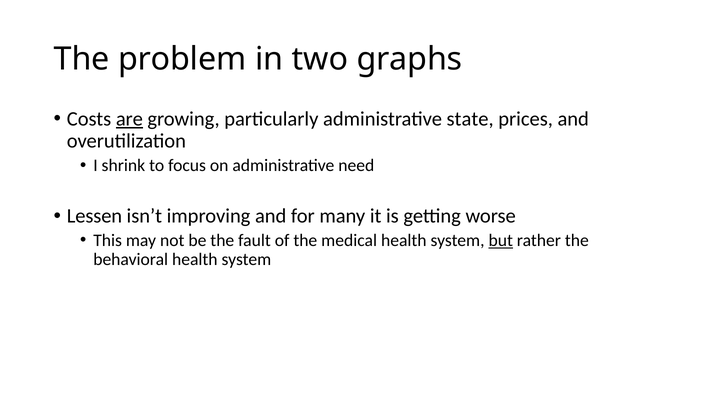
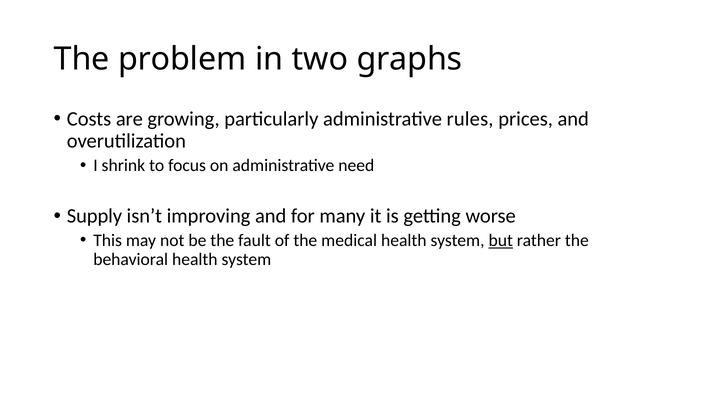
are underline: present -> none (129, 119)
state: state -> rules (470, 119)
Lessen: Lessen -> Supply (94, 216)
